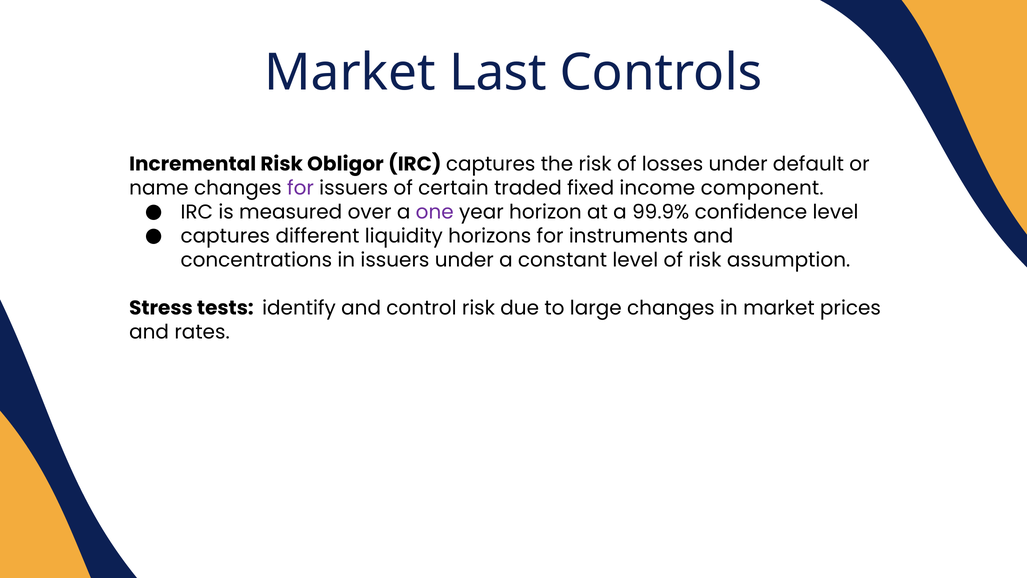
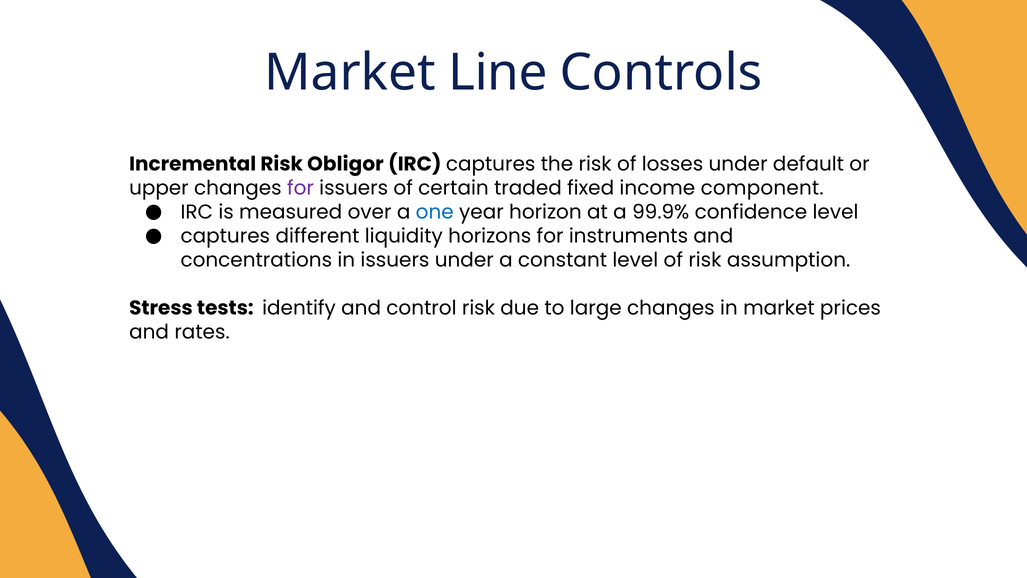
Last: Last -> Line (498, 73)
name: name -> upper (159, 188)
one colour: purple -> blue (435, 212)
